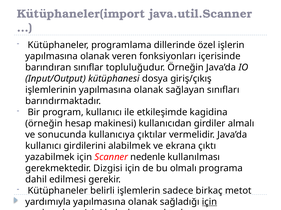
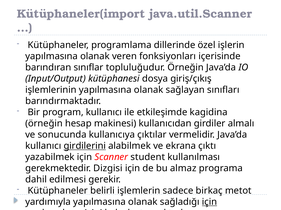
girdilerini underline: none -> present (85, 146)
nedenle: nedenle -> student (148, 158)
olmalı: olmalı -> almaz (183, 169)
